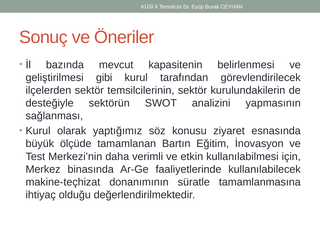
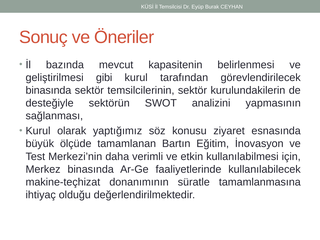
ilçelerden: ilçelerden -> binasında (48, 90)
